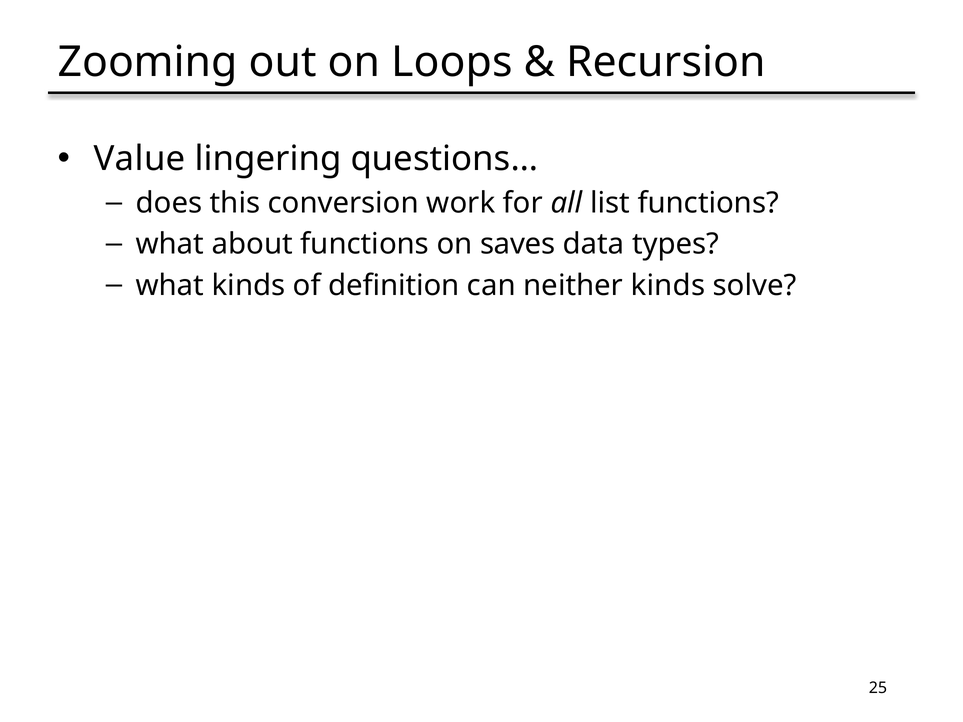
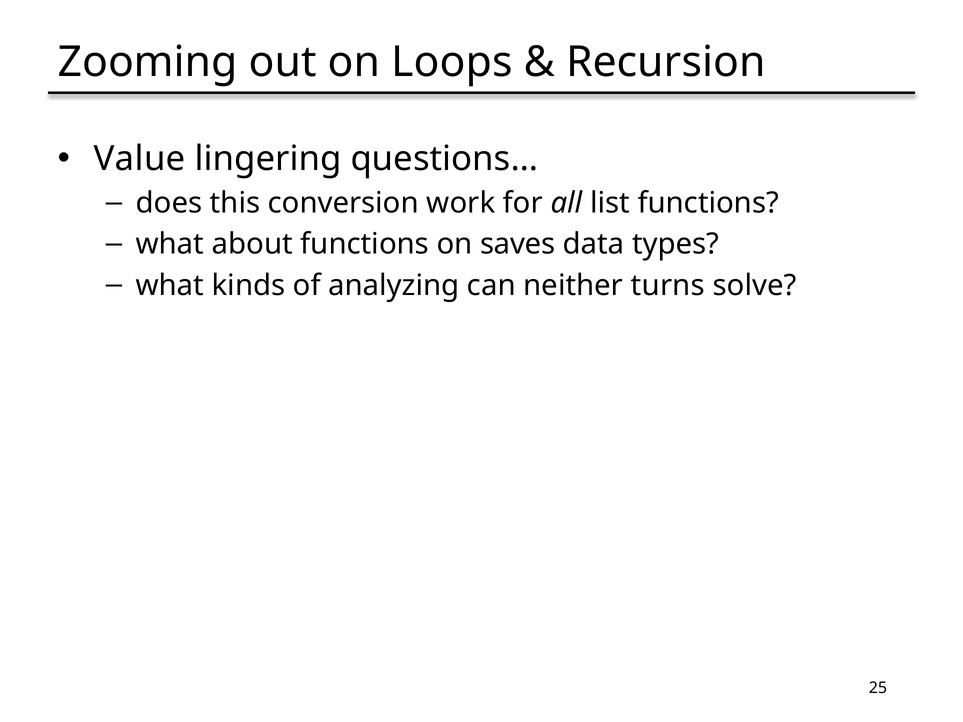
definition: definition -> analyzing (394, 285)
neither kinds: kinds -> turns (668, 285)
